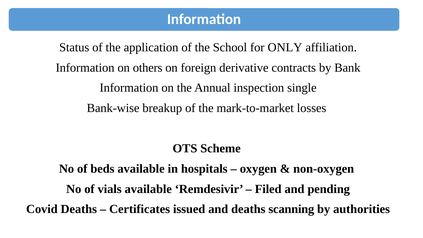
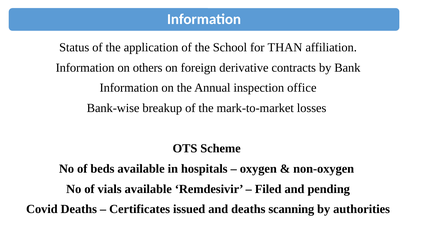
ONLY: ONLY -> THAN (285, 47)
single: single -> office (302, 88)
